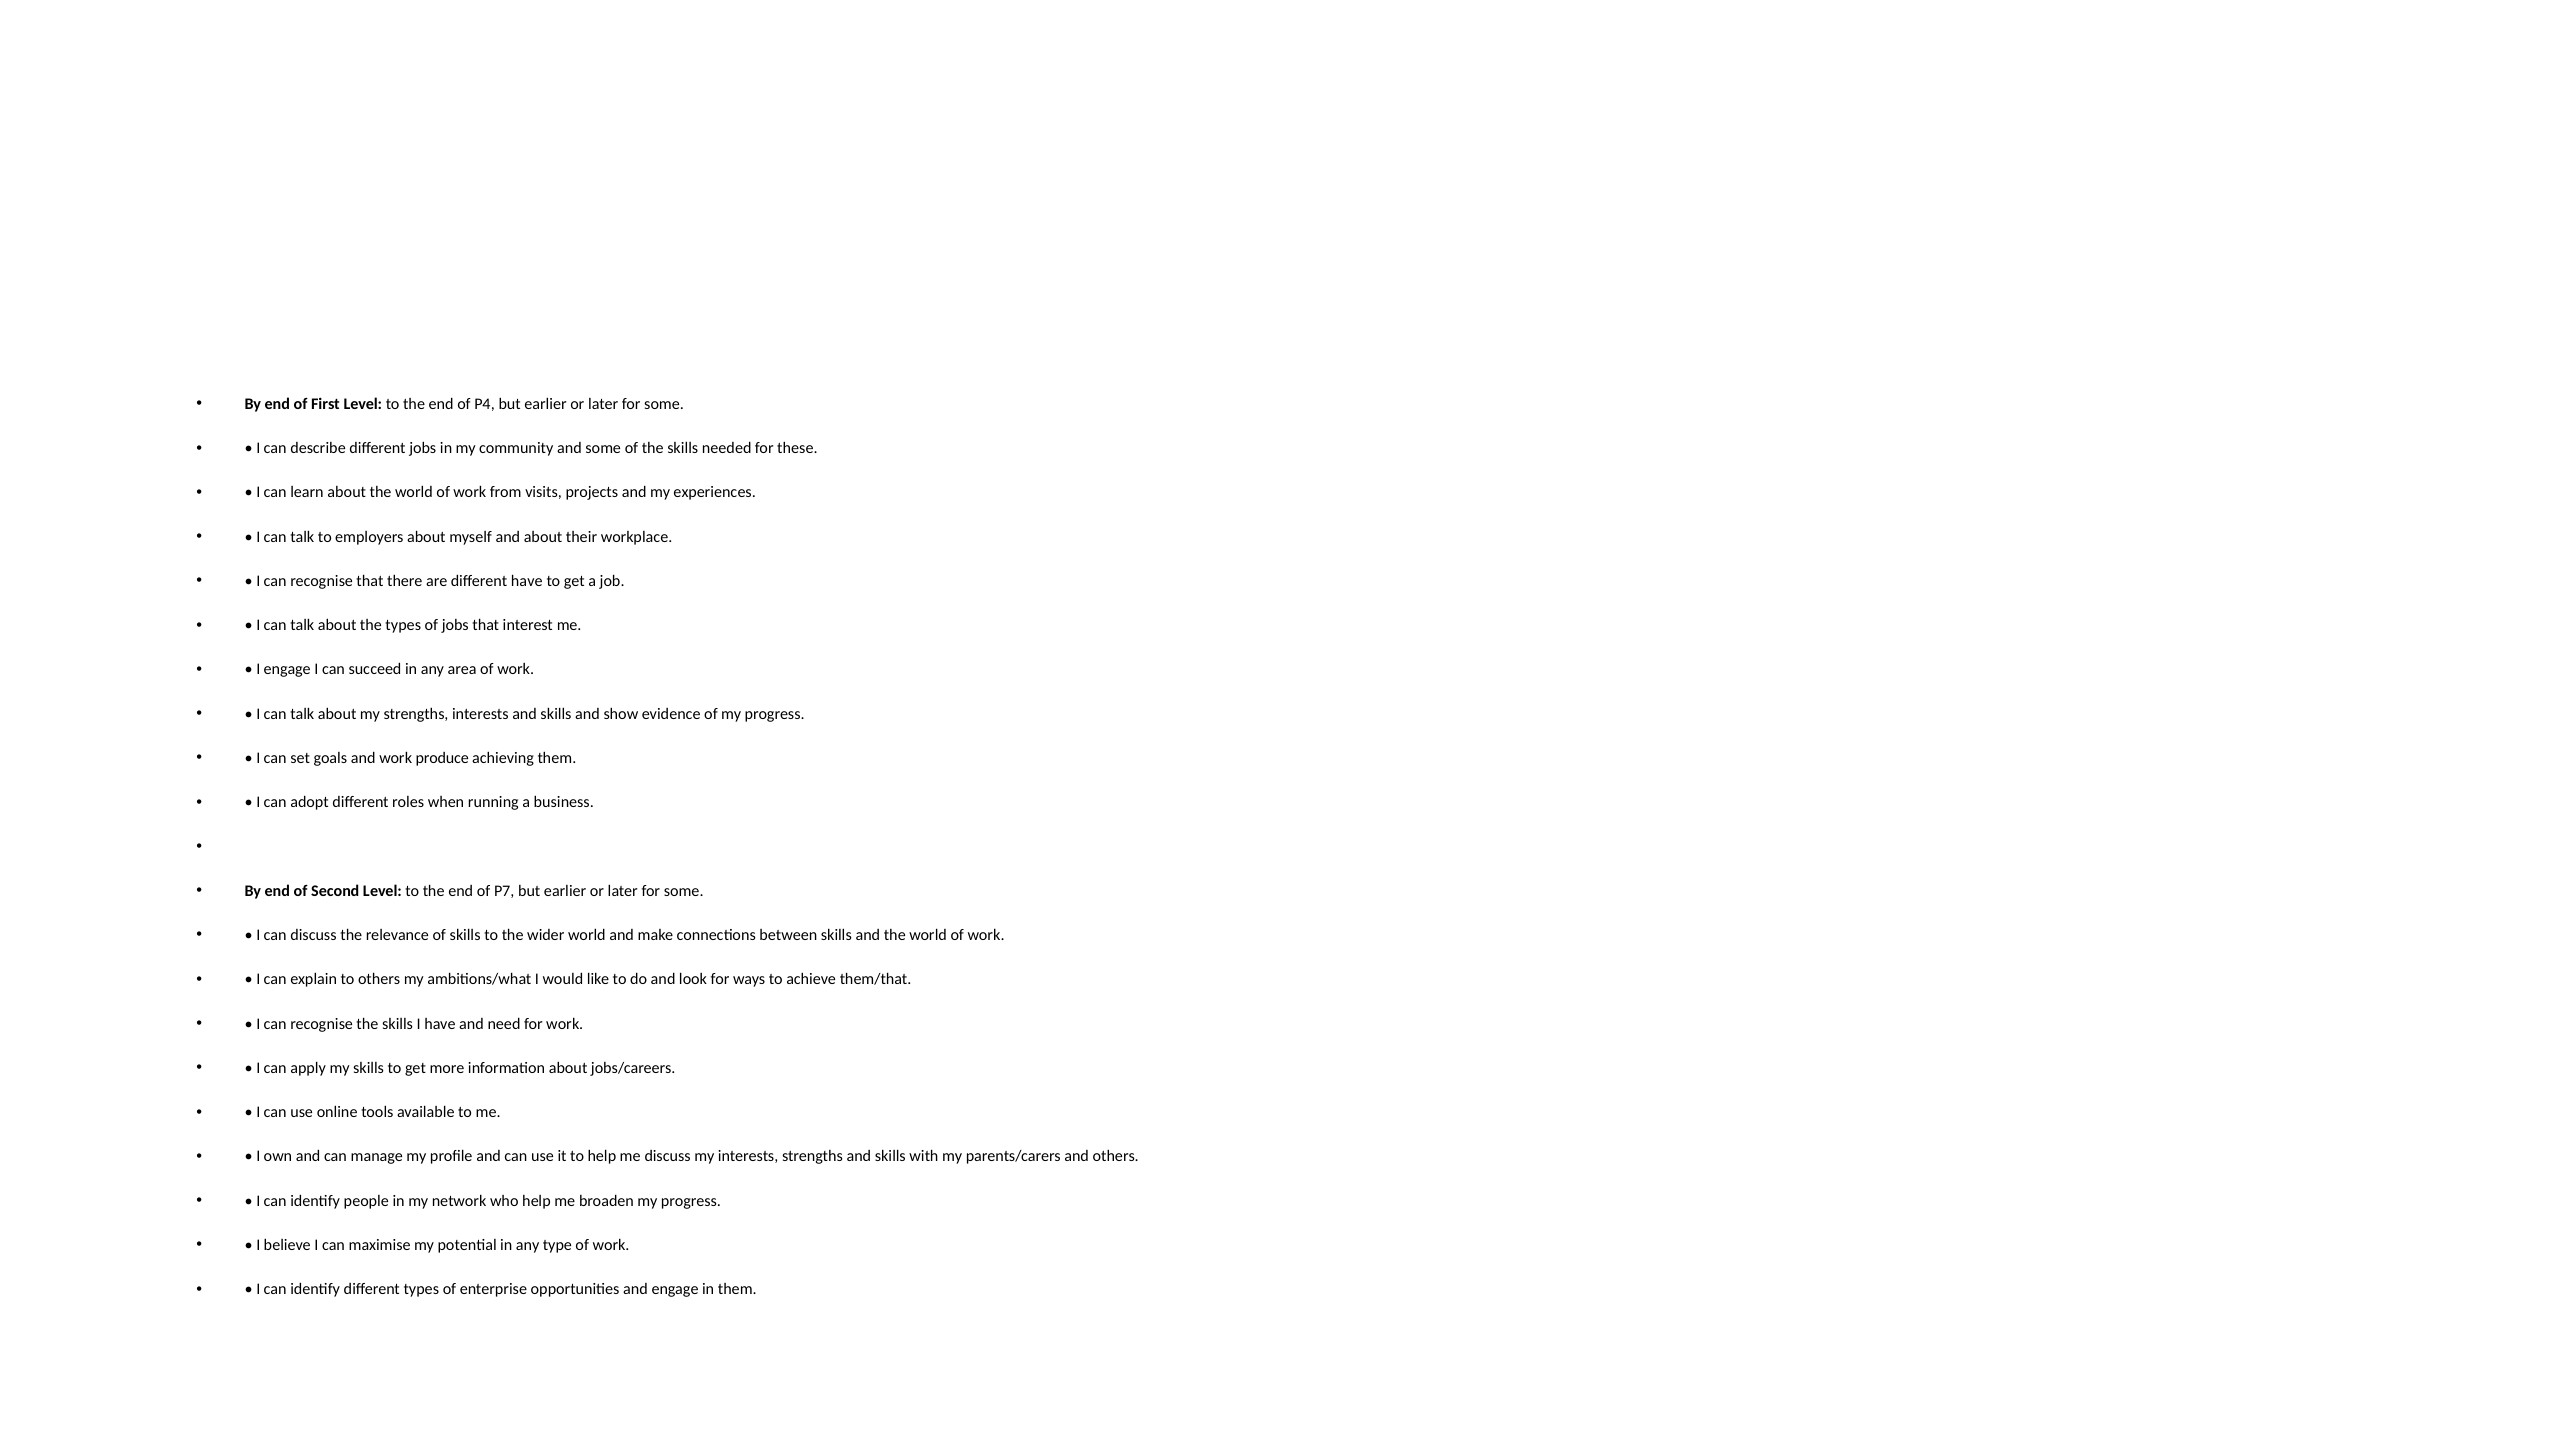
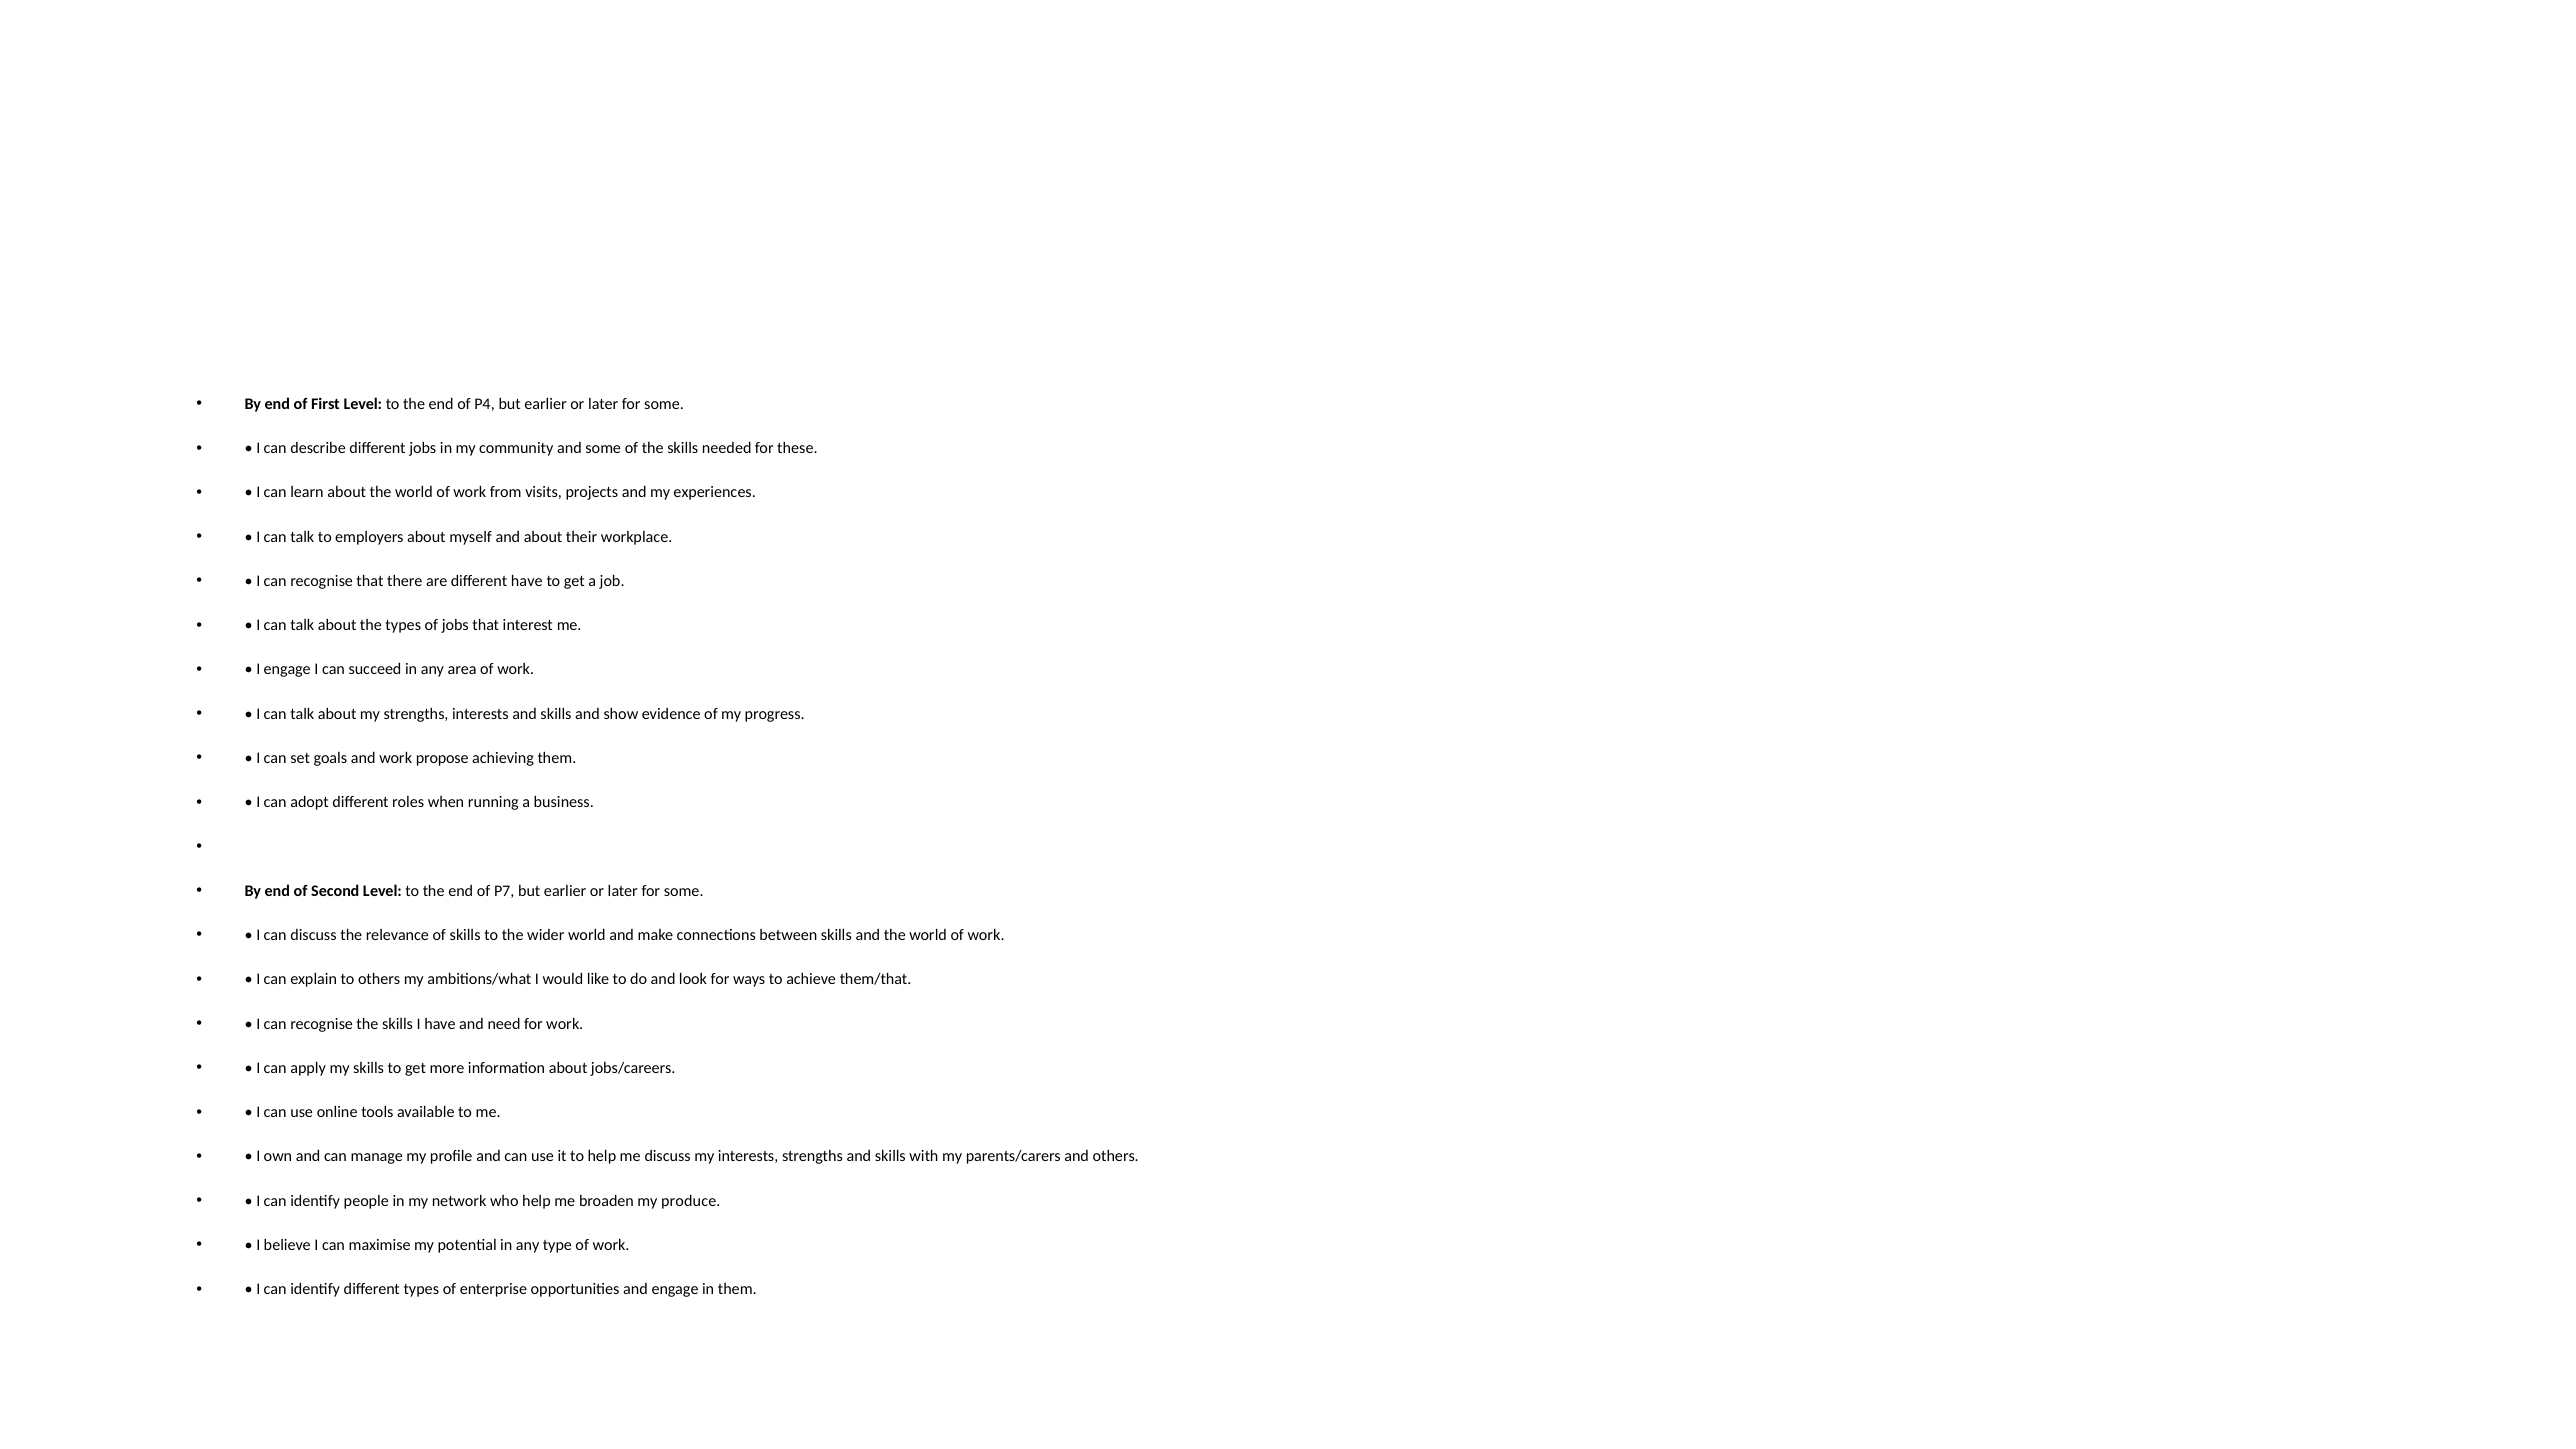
produce: produce -> propose (442, 758)
broaden my progress: progress -> produce (691, 1201)
